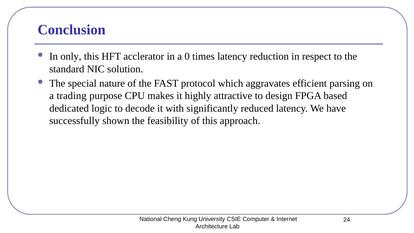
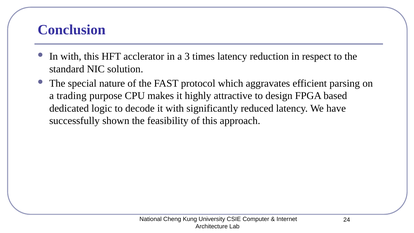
In only: only -> with (71, 56)
0: 0 -> 3 (187, 56)
